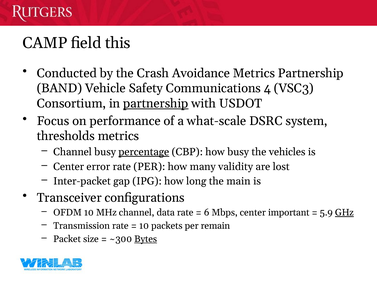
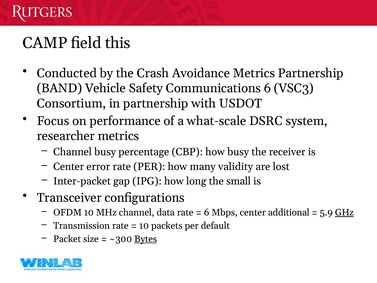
Communications 4: 4 -> 6 (267, 88)
partnership underline: present -> none (156, 103)
thresholds: thresholds -> researcher (66, 136)
percentage underline: present -> none (144, 152)
vehicles: vehicles -> receiver (287, 152)
main: main -> small (239, 181)
important: important -> additional (289, 212)
remain: remain -> default (215, 226)
